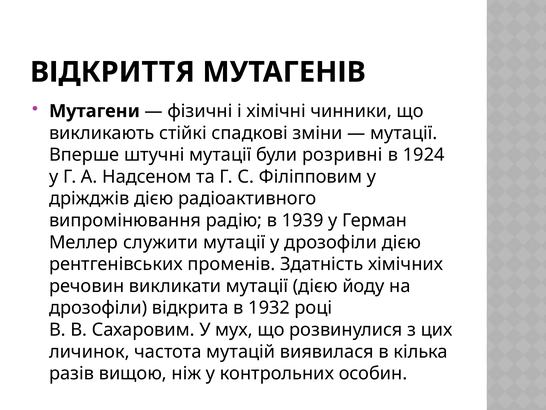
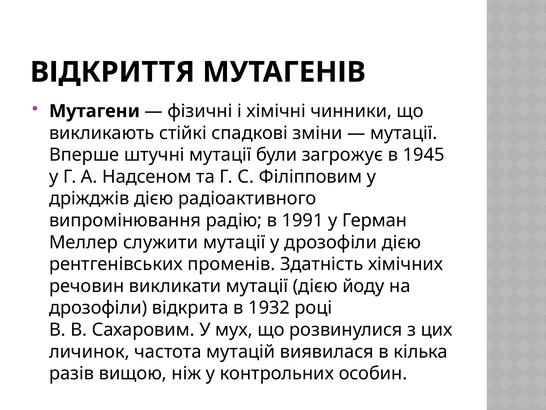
розривні: розривні -> загрожує (342, 155)
1924: 1924 -> 1945 (424, 155)
1939: 1939 -> 1991 (303, 220)
